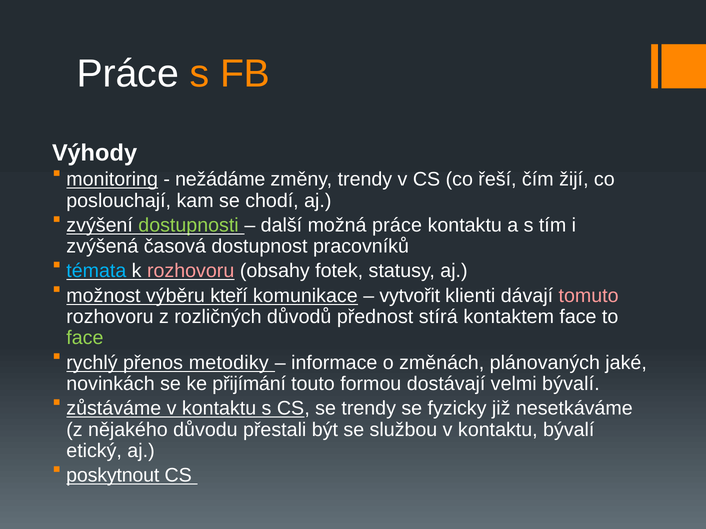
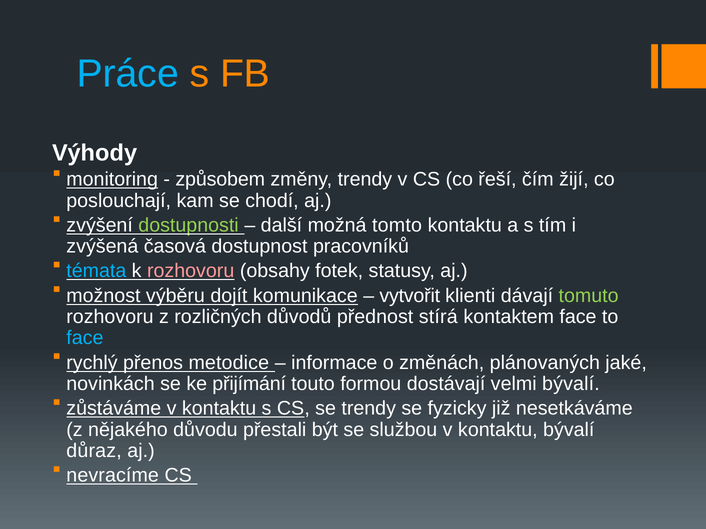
Práce colour: white -> light blue (128, 74)
nežádáme: nežádáme -> způsobem (220, 180)
možná práce: práce -> tomto (397, 225)
kteří: kteří -> dojít (229, 296)
tomuto colour: pink -> light green (589, 296)
face colour: light green -> light blue (85, 338)
metodiky: metodiky -> metodice (229, 363)
etický: etický -> důraz (94, 451)
poskytnout: poskytnout -> nevracíme (113, 476)
